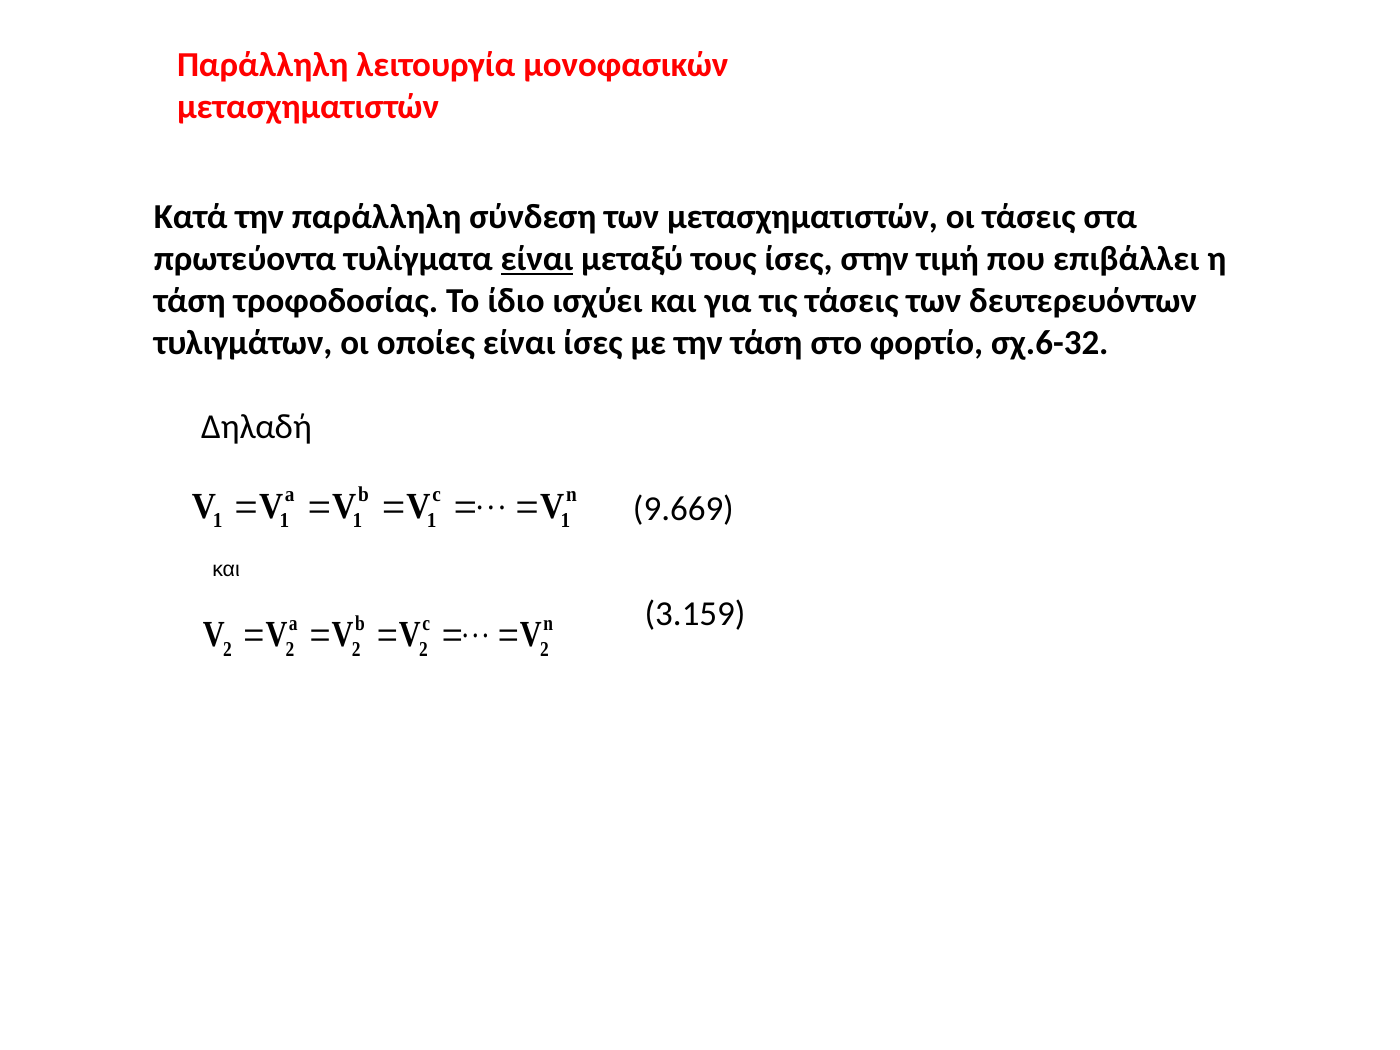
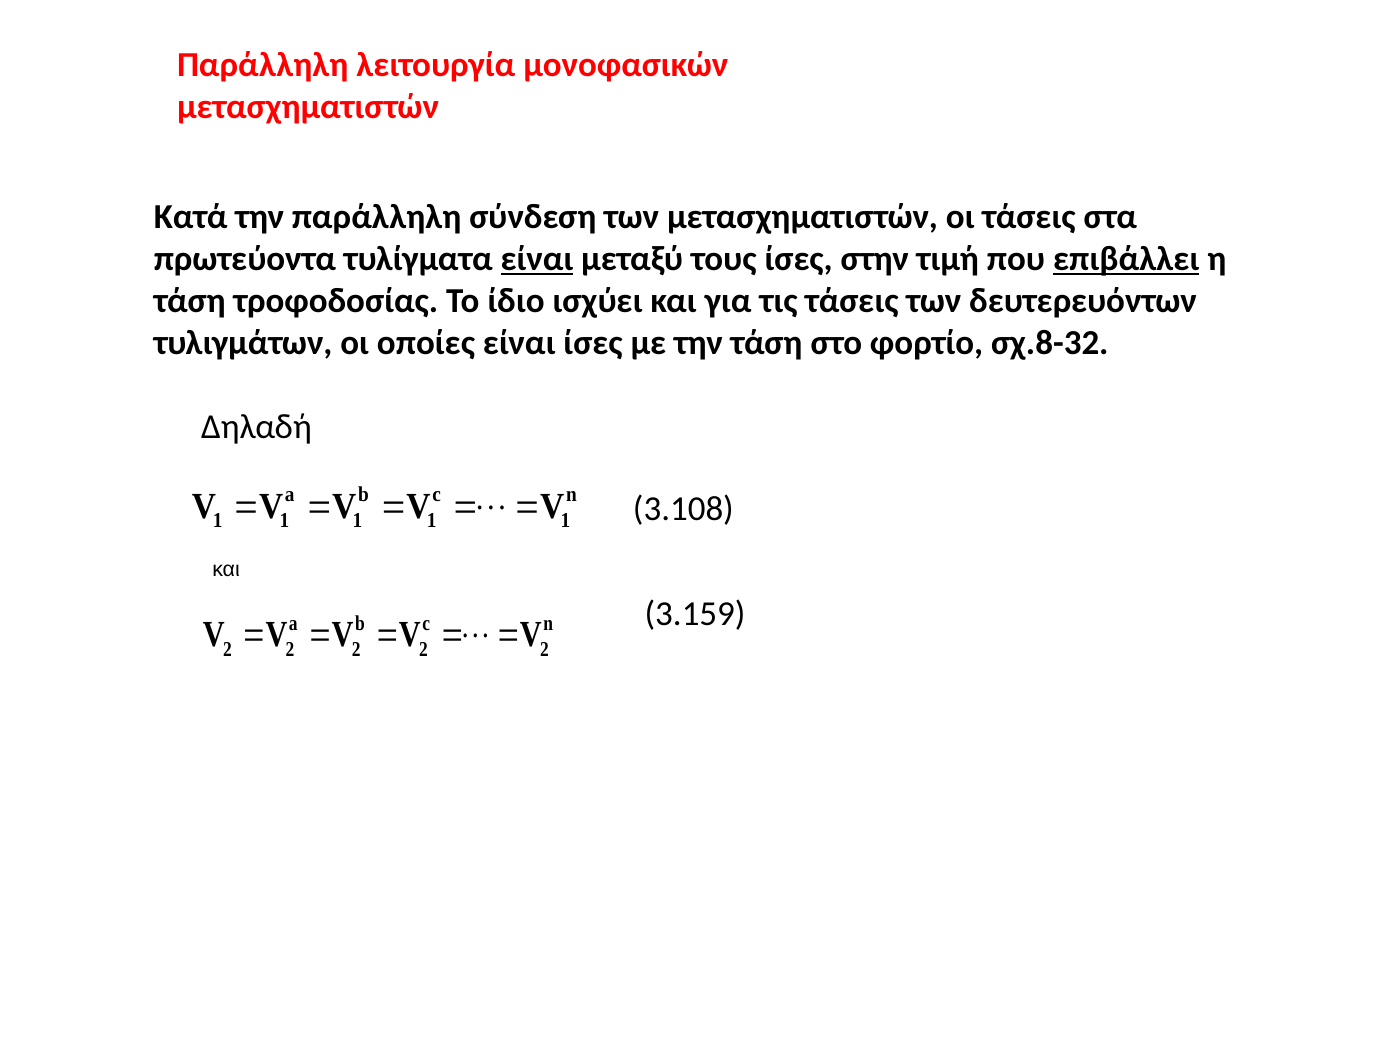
επιβάλλει underline: none -> present (1126, 259)
σχ.6-32: σχ.6-32 -> σχ.8-32 (1050, 343)
9.669: 9.669 -> 3.108 (683, 509)
